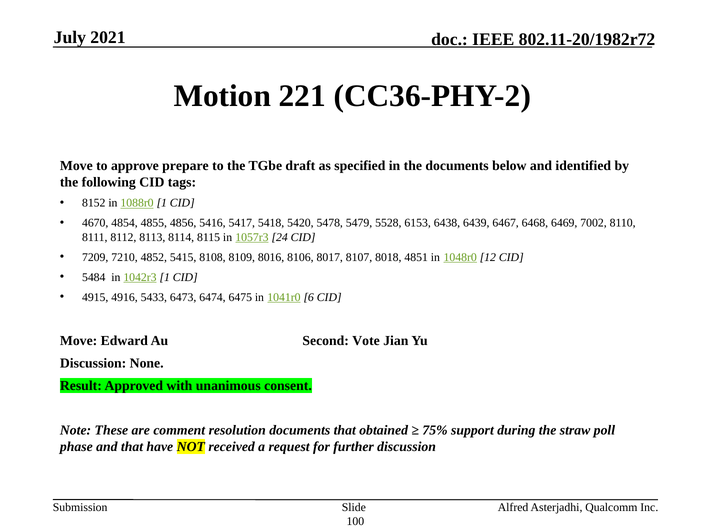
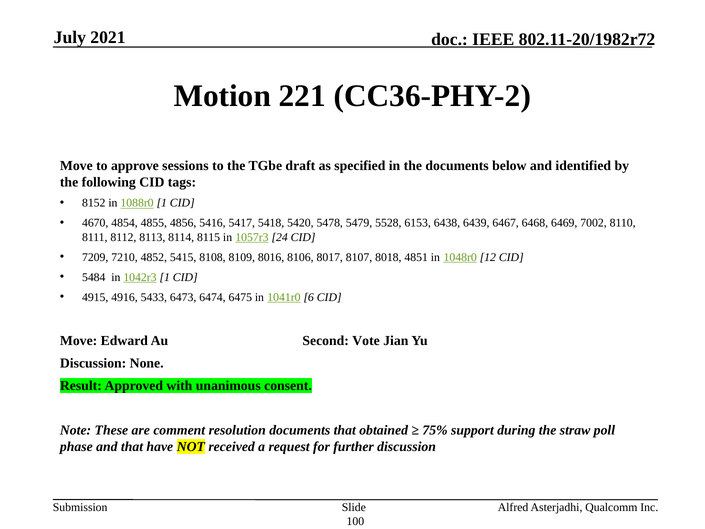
prepare: prepare -> sessions (185, 165)
